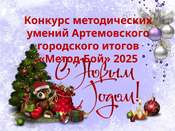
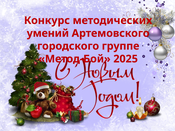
итогов: итогов -> группе (121, 46)
